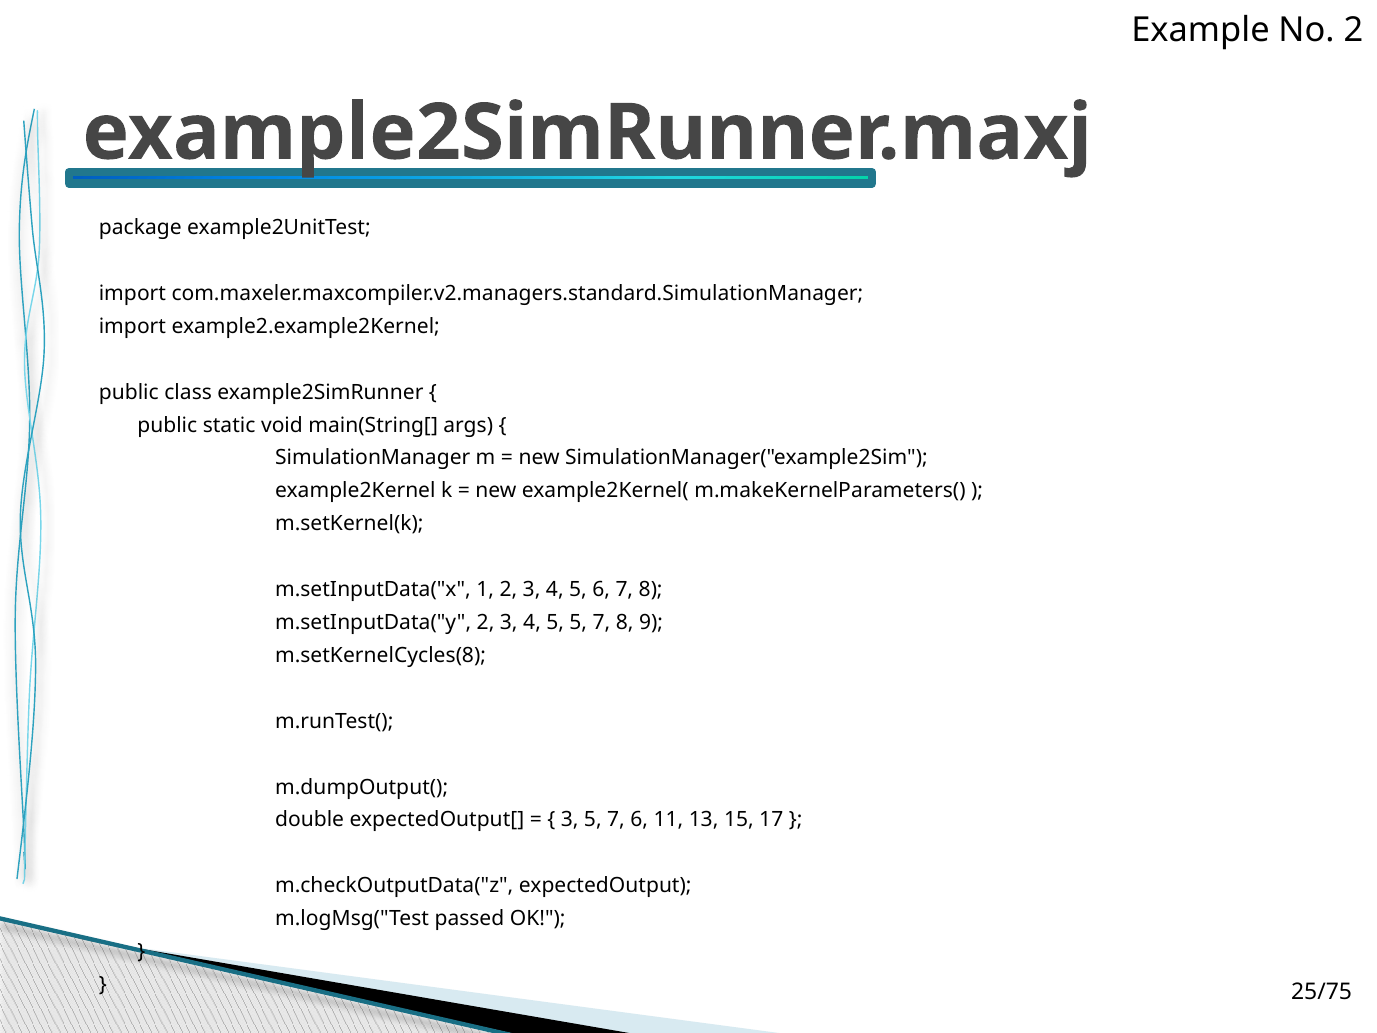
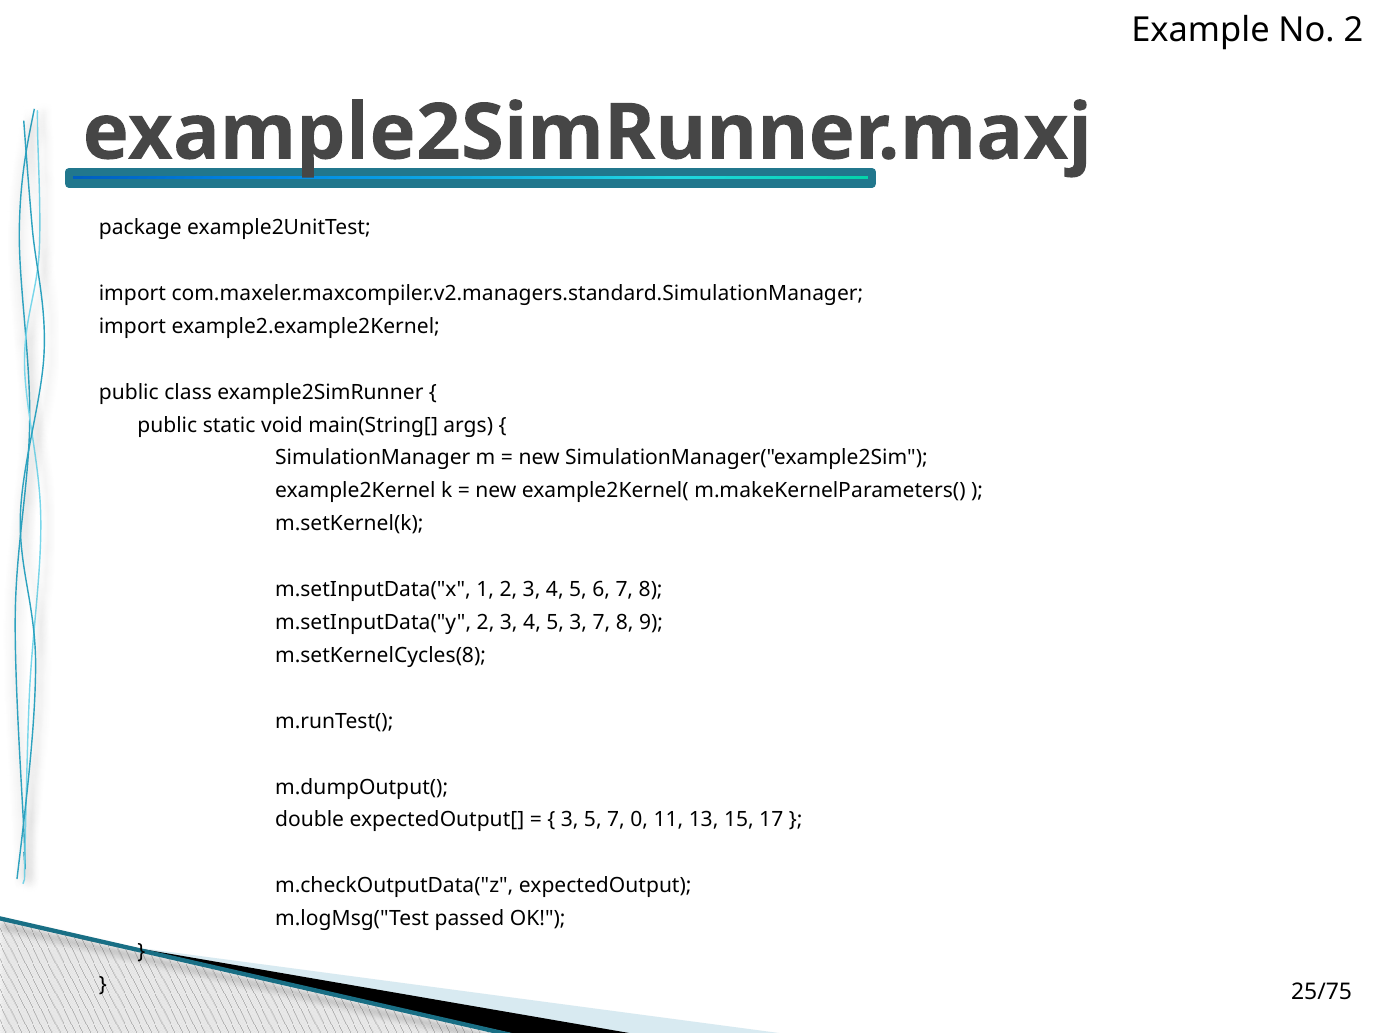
5 5: 5 -> 3 (578, 622)
7 6: 6 -> 0 (639, 820)
